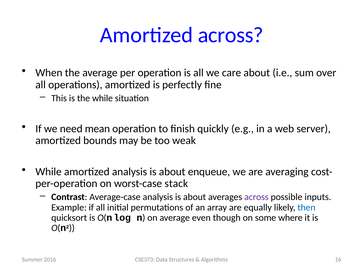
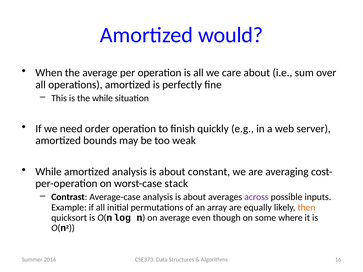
Amortized across: across -> would (231, 35)
mean: mean -> order (97, 129)
enqueue: enqueue -> constant (209, 172)
then colour: blue -> orange (307, 208)
